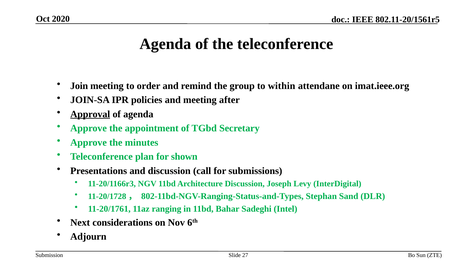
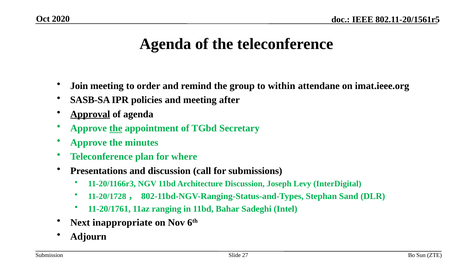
JOIN-SA: JOIN-SA -> SASB-SA (90, 100)
the underline: none -> present (116, 128)
shown: shown -> where (184, 157)
considerations: considerations -> inappropriate (122, 223)
